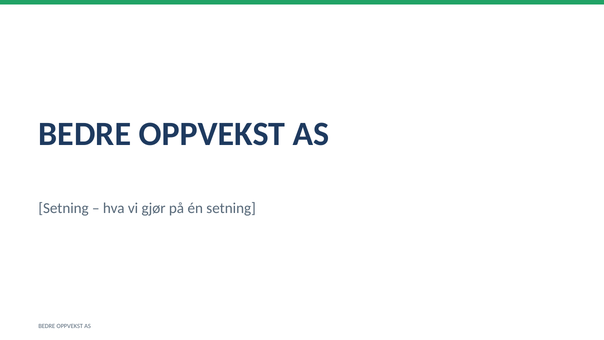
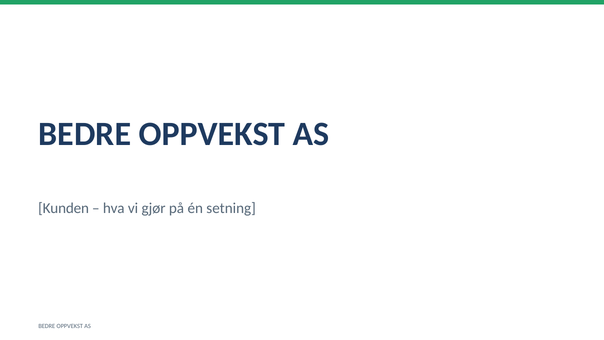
Setning: Setning -> Kunden (64, 208)
